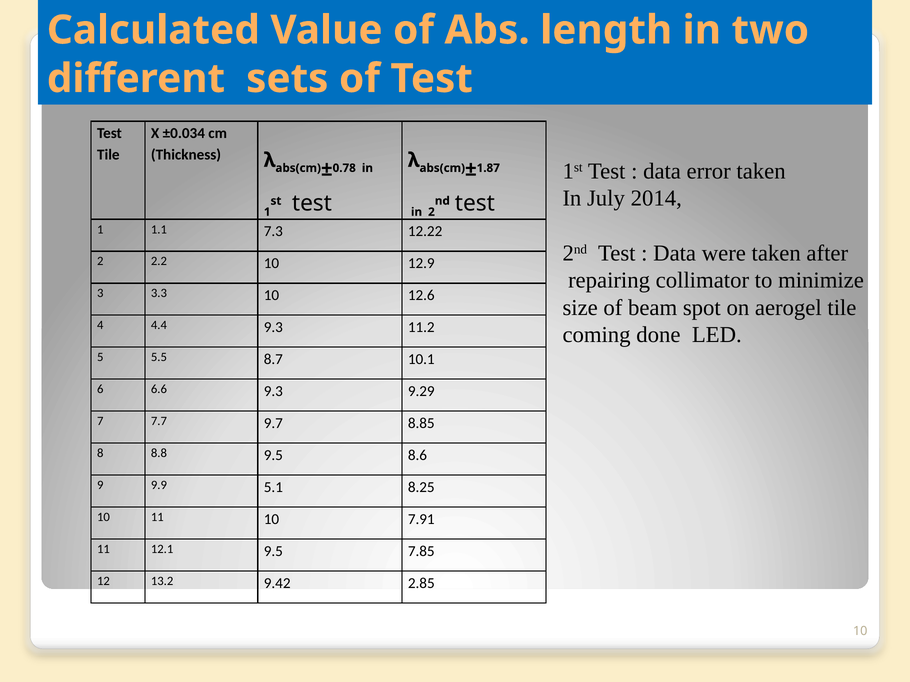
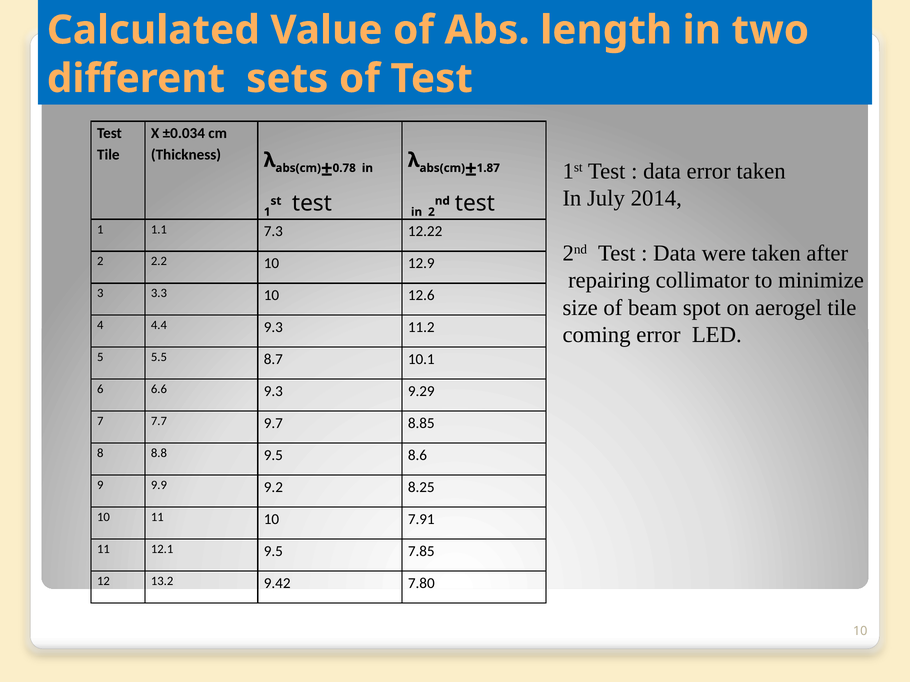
coming done: done -> error (658, 335)
5.1: 5.1 -> 9.2 (273, 488)
2.85: 2.85 -> 7.80 (421, 584)
